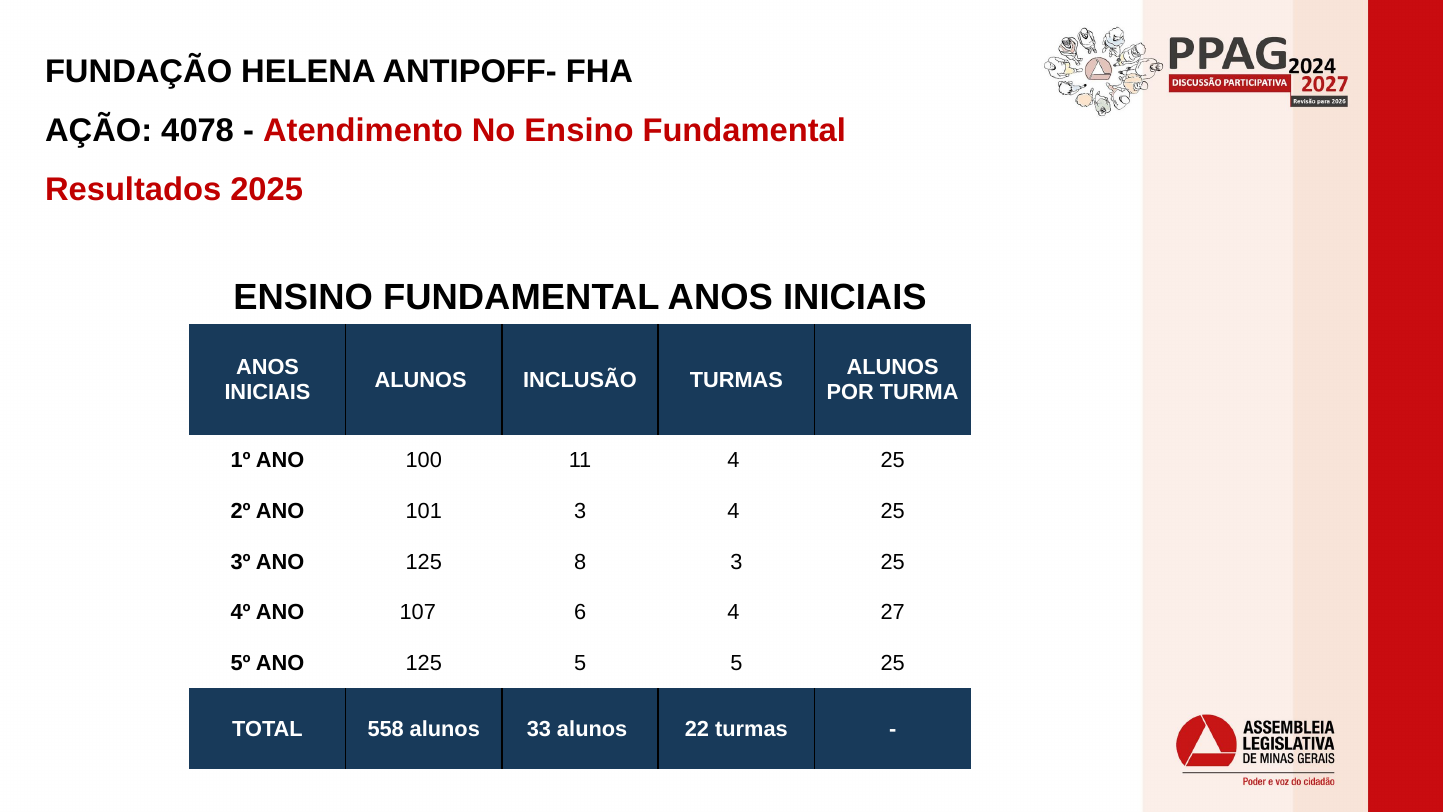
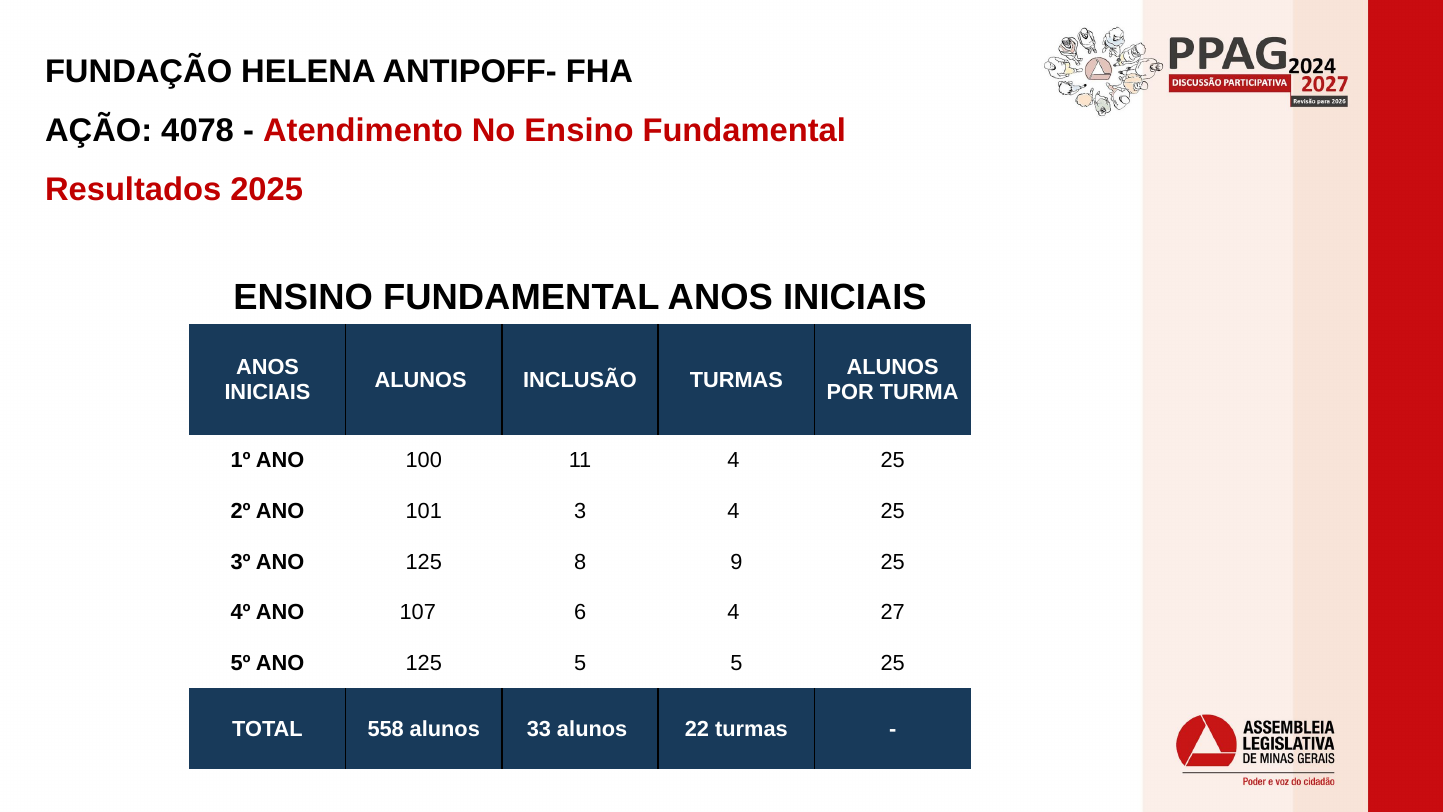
8 3: 3 -> 9 (736, 562)
